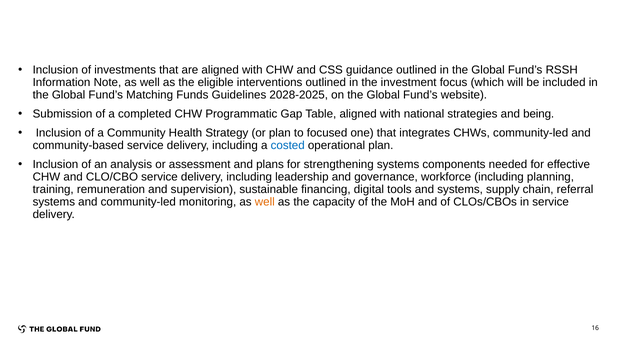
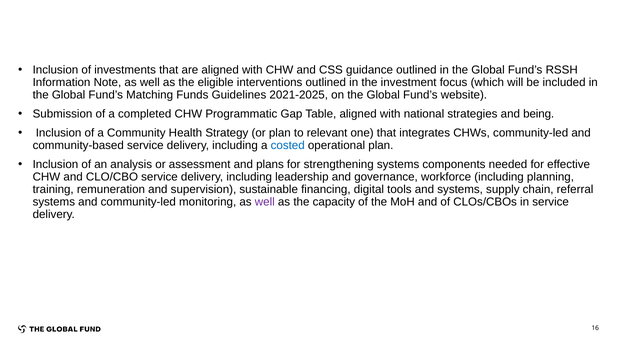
2028-2025: 2028-2025 -> 2021-2025 (299, 95)
focused: focused -> relevant (327, 133)
well colour: orange -> purple (265, 202)
